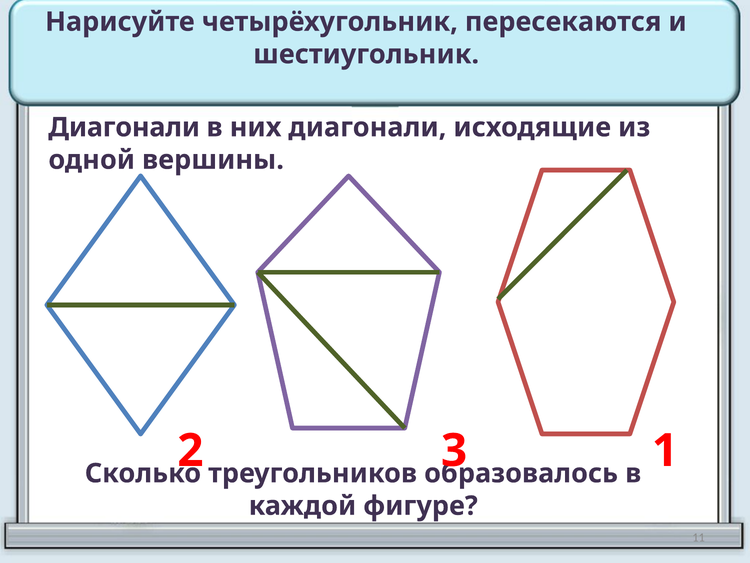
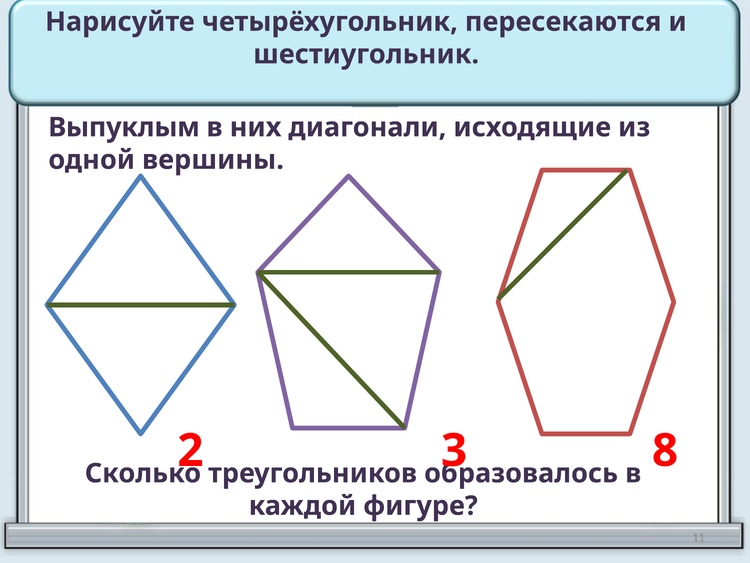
Диагонали: Диагонали -> Выпуклым (124, 127)
1: 1 -> 8 (665, 450)
